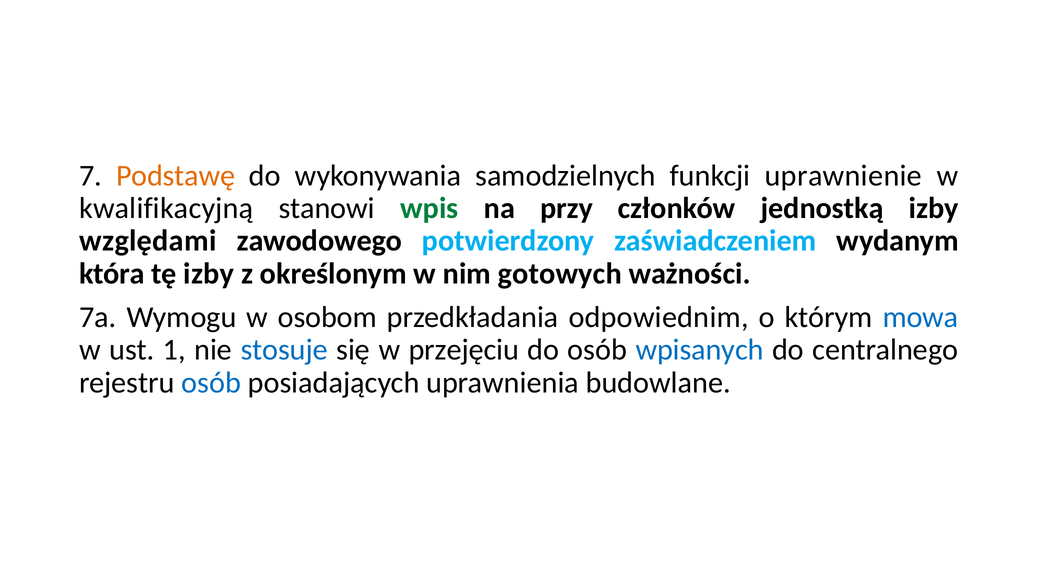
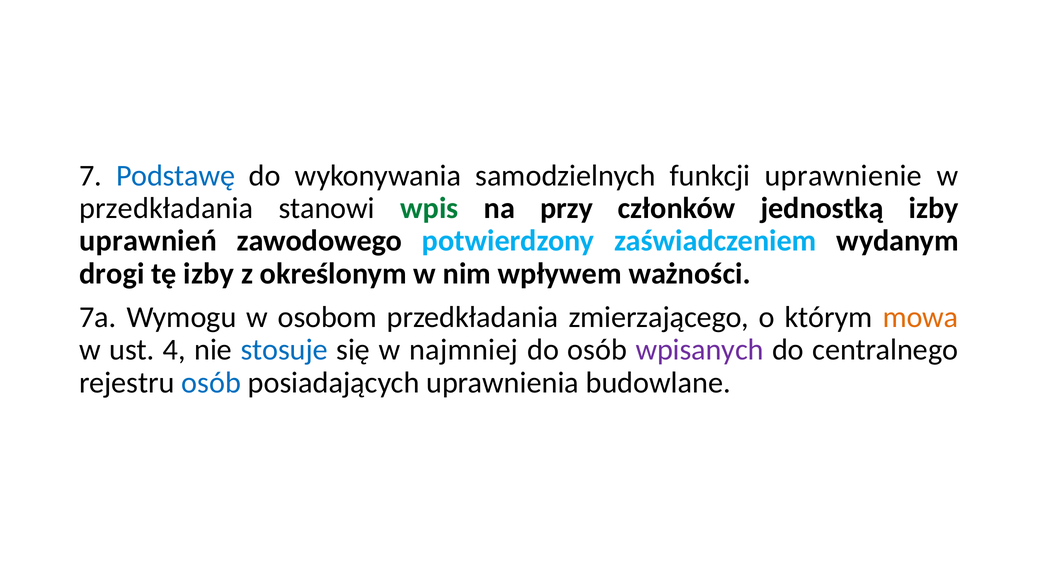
Podstawę colour: orange -> blue (176, 175)
kwalifikacyjną: kwalifikacyjną -> przedkładania (166, 208)
względami: względami -> uprawnień (148, 241)
która: która -> drogi (112, 274)
gotowych: gotowych -> wpływem (560, 274)
odpowiednim: odpowiednim -> zmierzającego (659, 317)
mowa colour: blue -> orange (921, 317)
1: 1 -> 4 (174, 350)
przejęciu: przejęciu -> najmniej (464, 350)
wpisanych colour: blue -> purple (700, 350)
